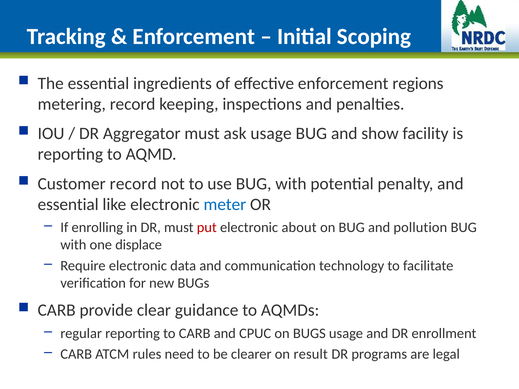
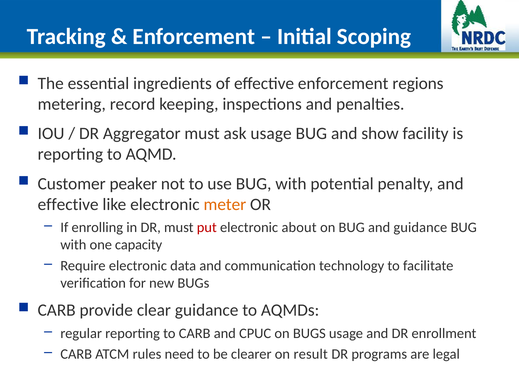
Customer record: record -> peaker (133, 184)
essential: essential -> effective (68, 205)
meter colour: blue -> orange (225, 205)
and pollution: pollution -> guidance (420, 228)
displace: displace -> capacity (139, 245)
